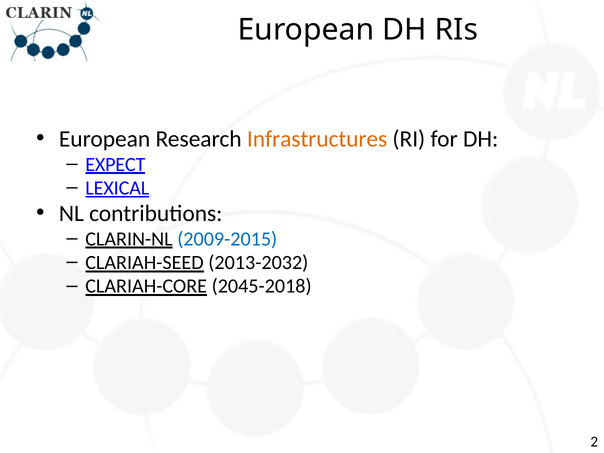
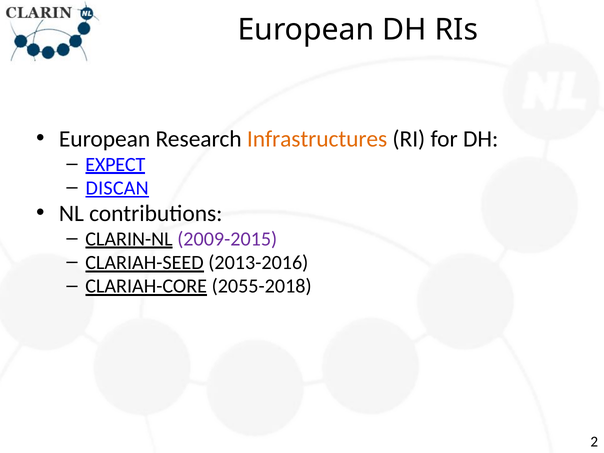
LEXICAL: LEXICAL -> DISCAN (117, 188)
2009-2015 colour: blue -> purple (227, 239)
2013-2032: 2013-2032 -> 2013-2016 (258, 263)
2045-2018: 2045-2018 -> 2055-2018 (262, 286)
